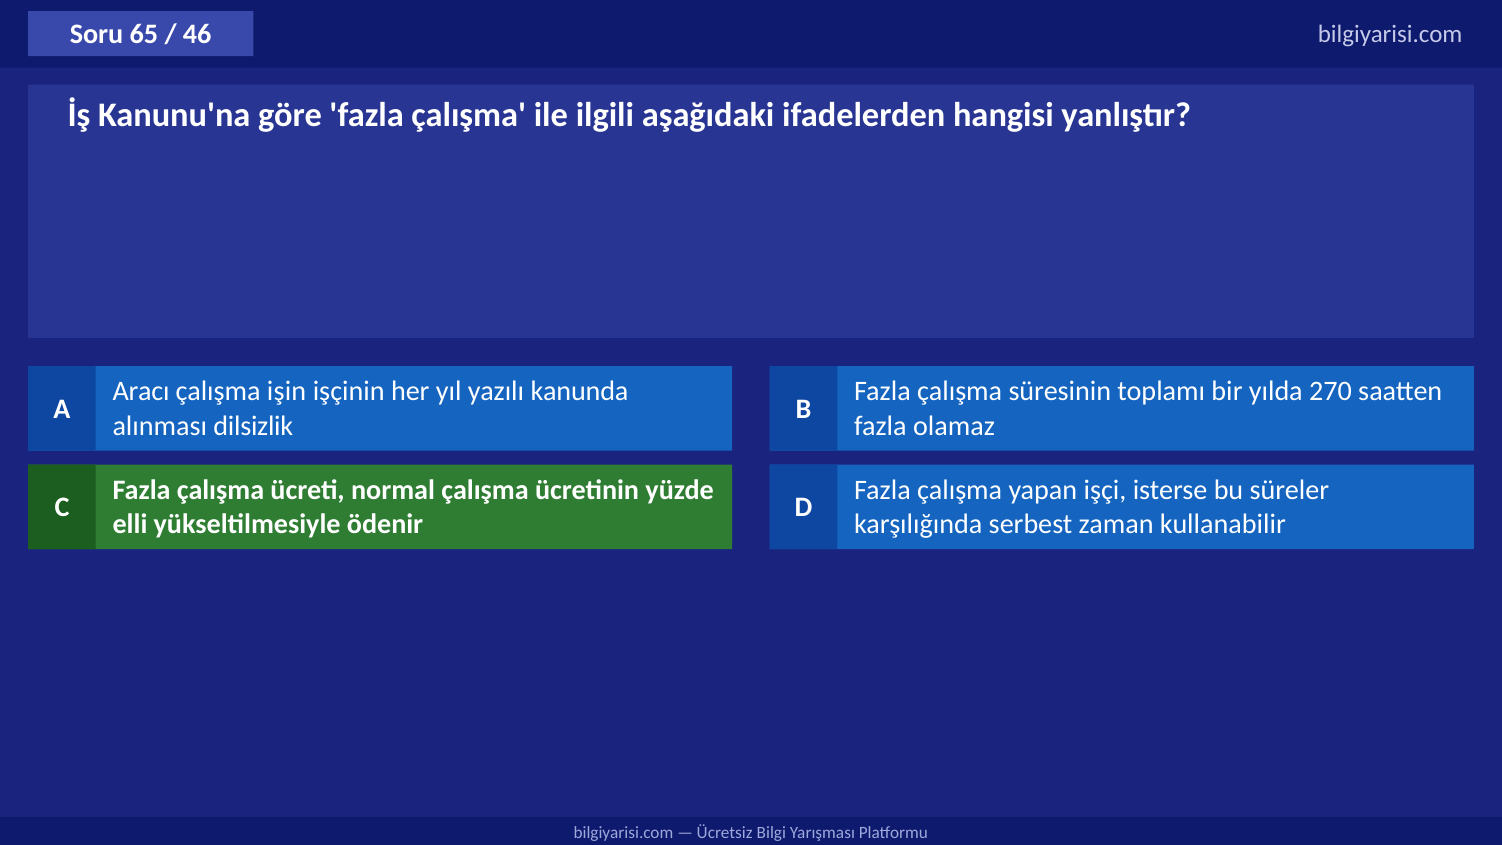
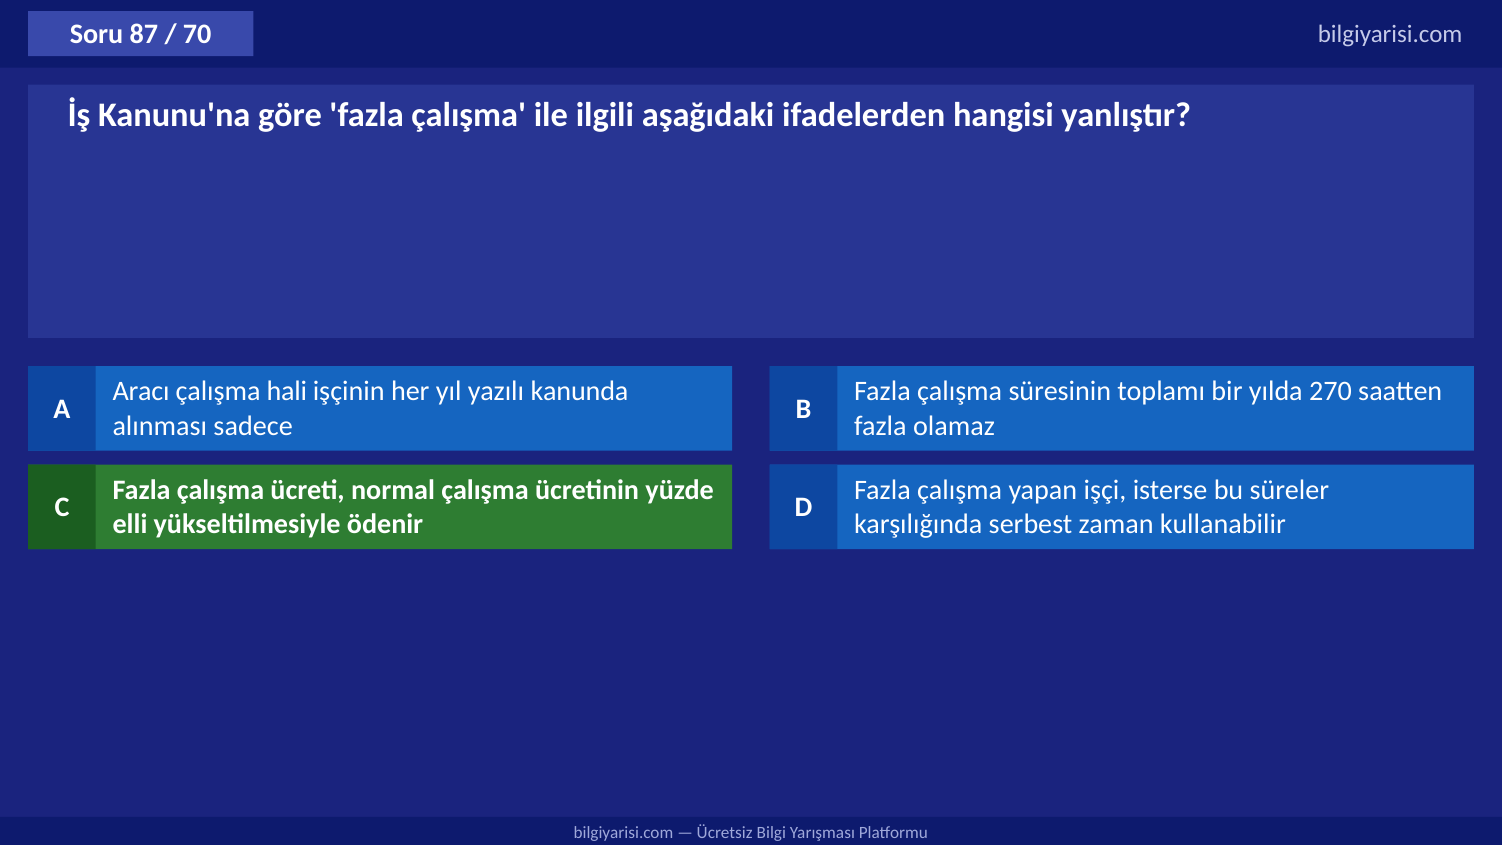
65: 65 -> 87 (144, 34)
46: 46 -> 70 (197, 34)
işin: işin -> hali (287, 392)
dilsizlik: dilsizlik -> sadece (253, 426)
